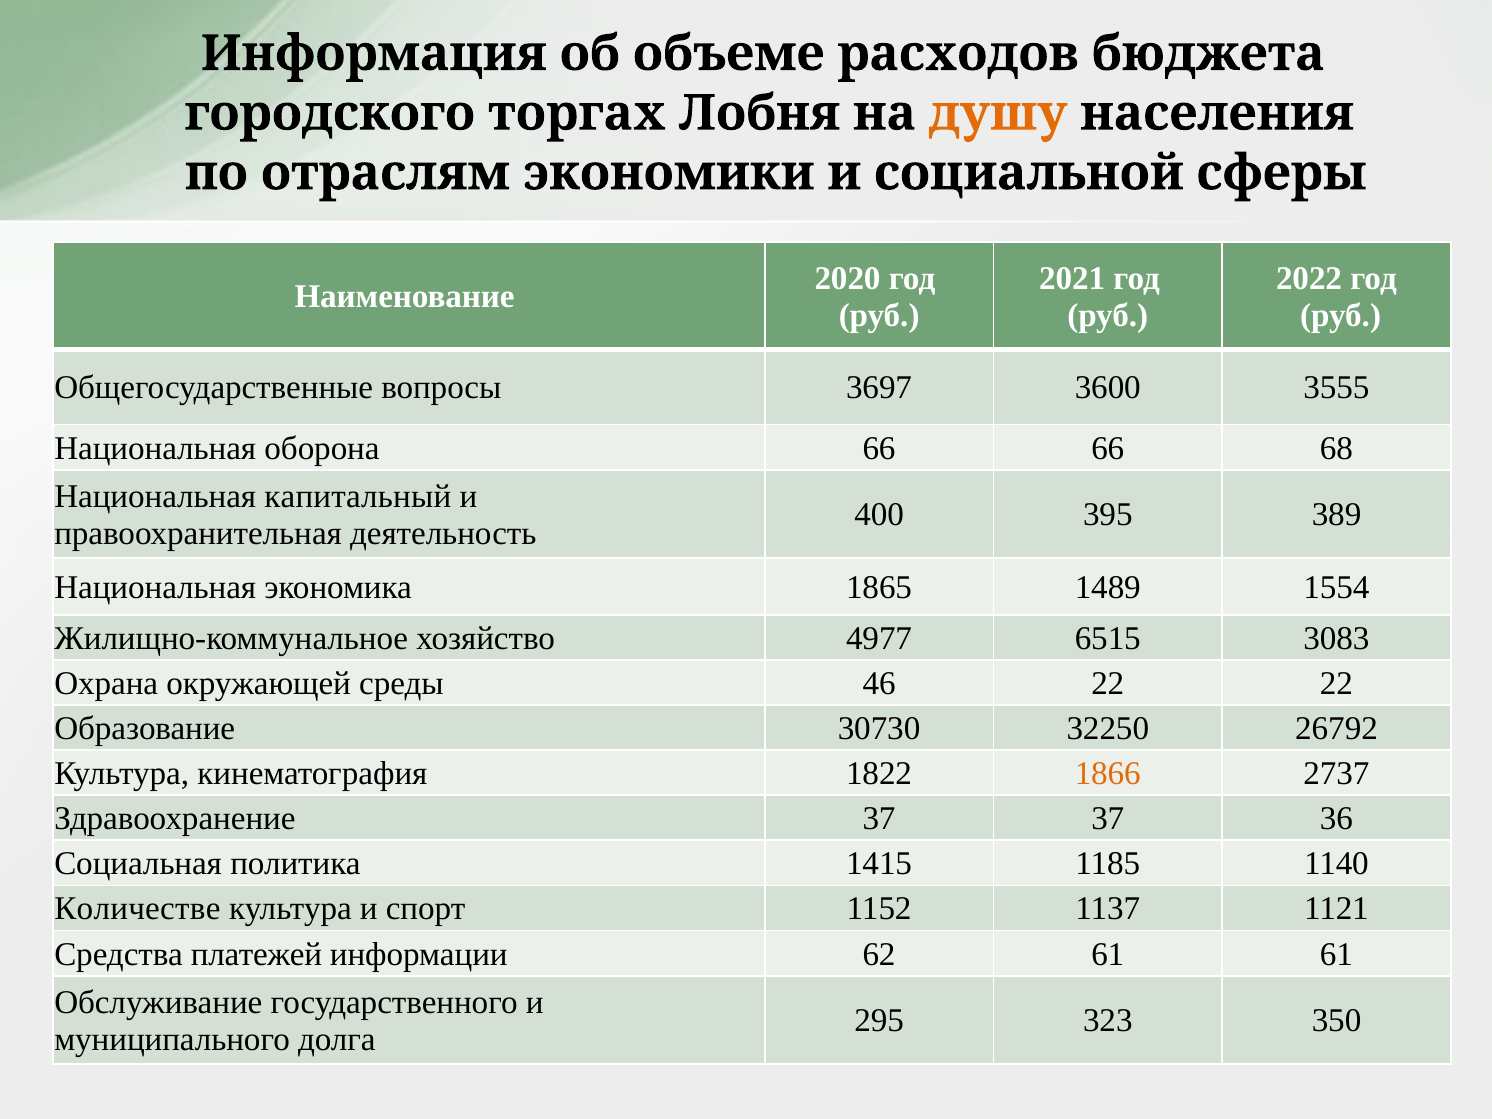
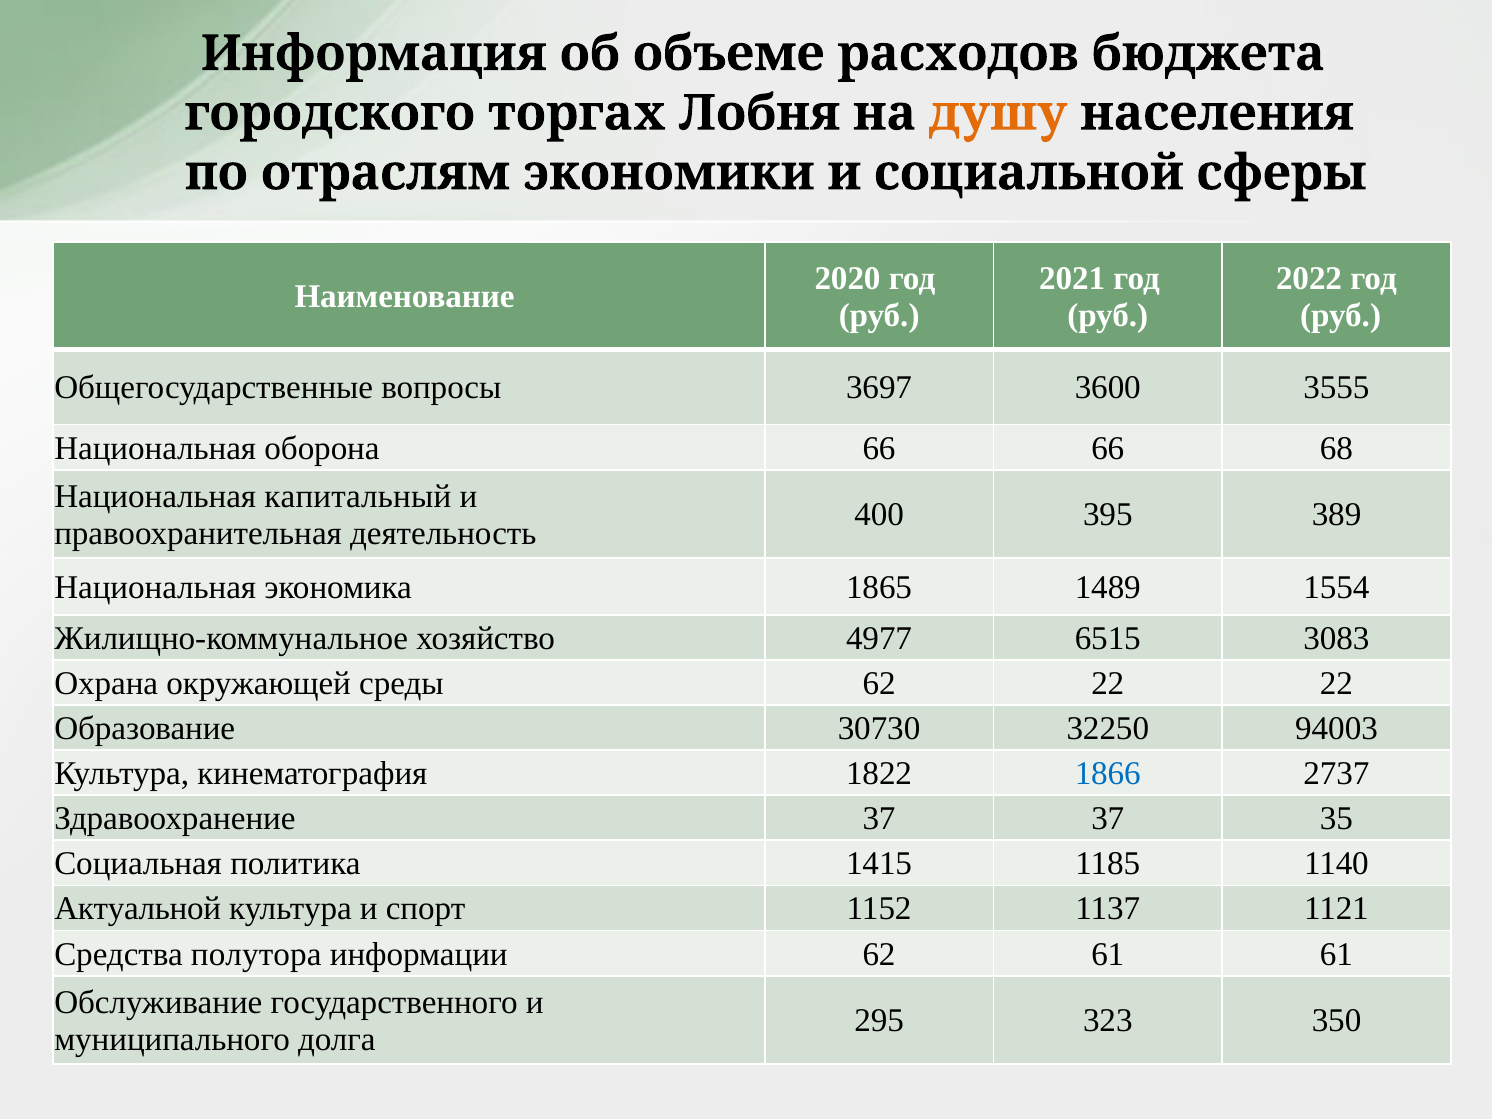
среды 46: 46 -> 62 (879, 683)
26792: 26792 -> 94003 (1337, 729)
1866 colour: orange -> blue (1108, 774)
36: 36 -> 35 (1336, 819)
Количестве: Количестве -> Актуальной (138, 909)
платежей: платежей -> полутора (256, 954)
